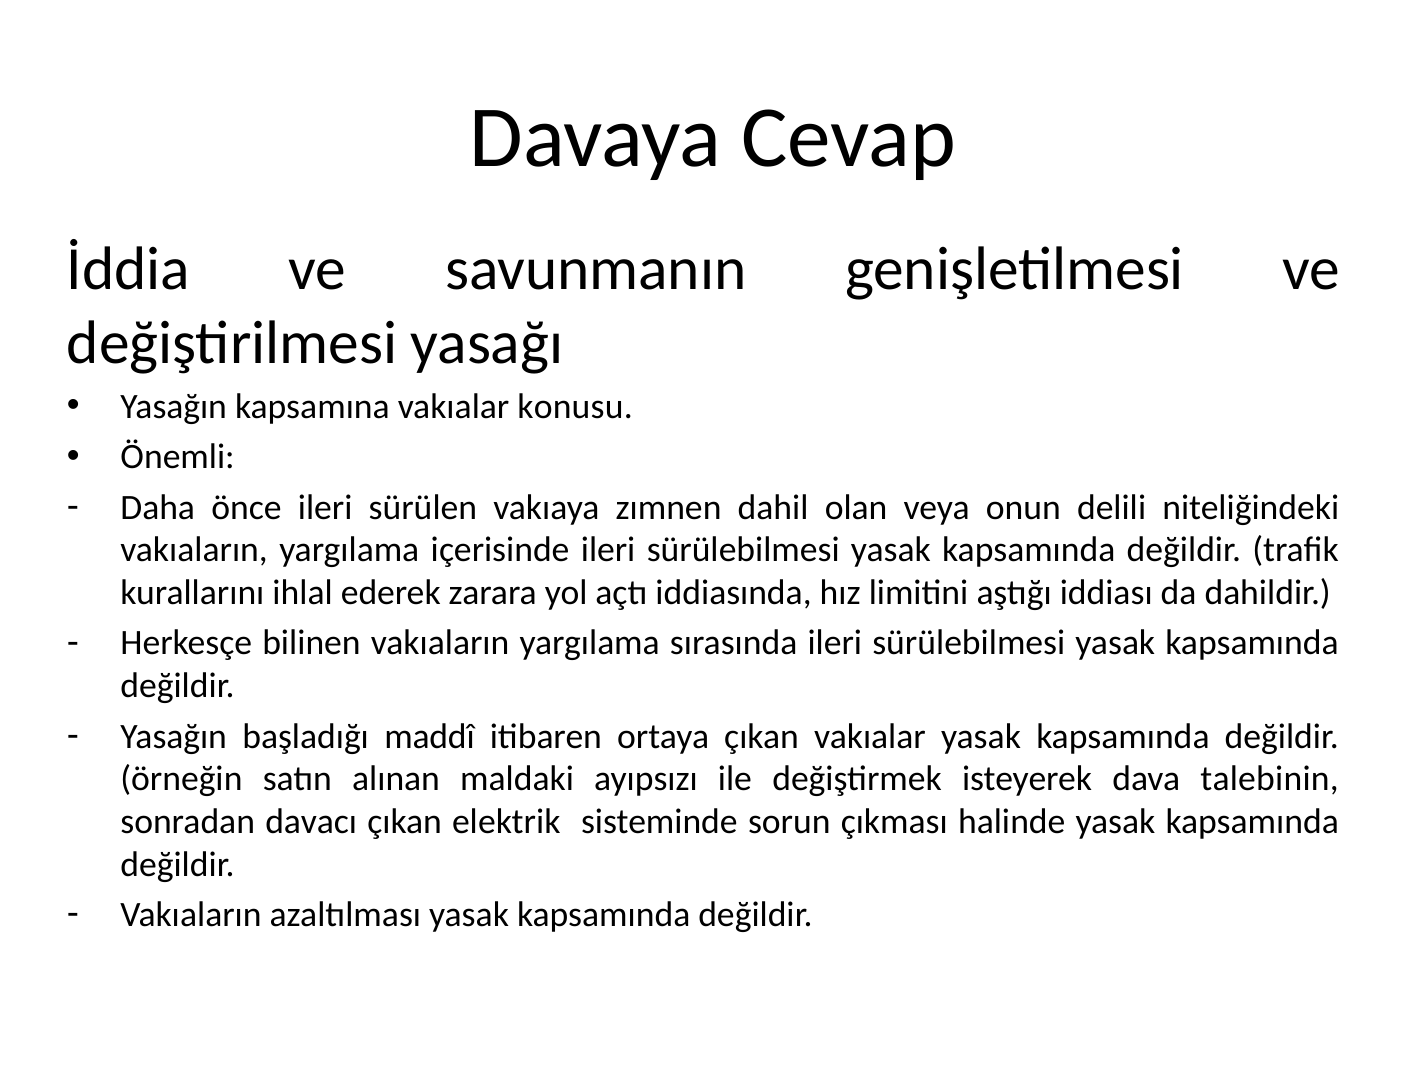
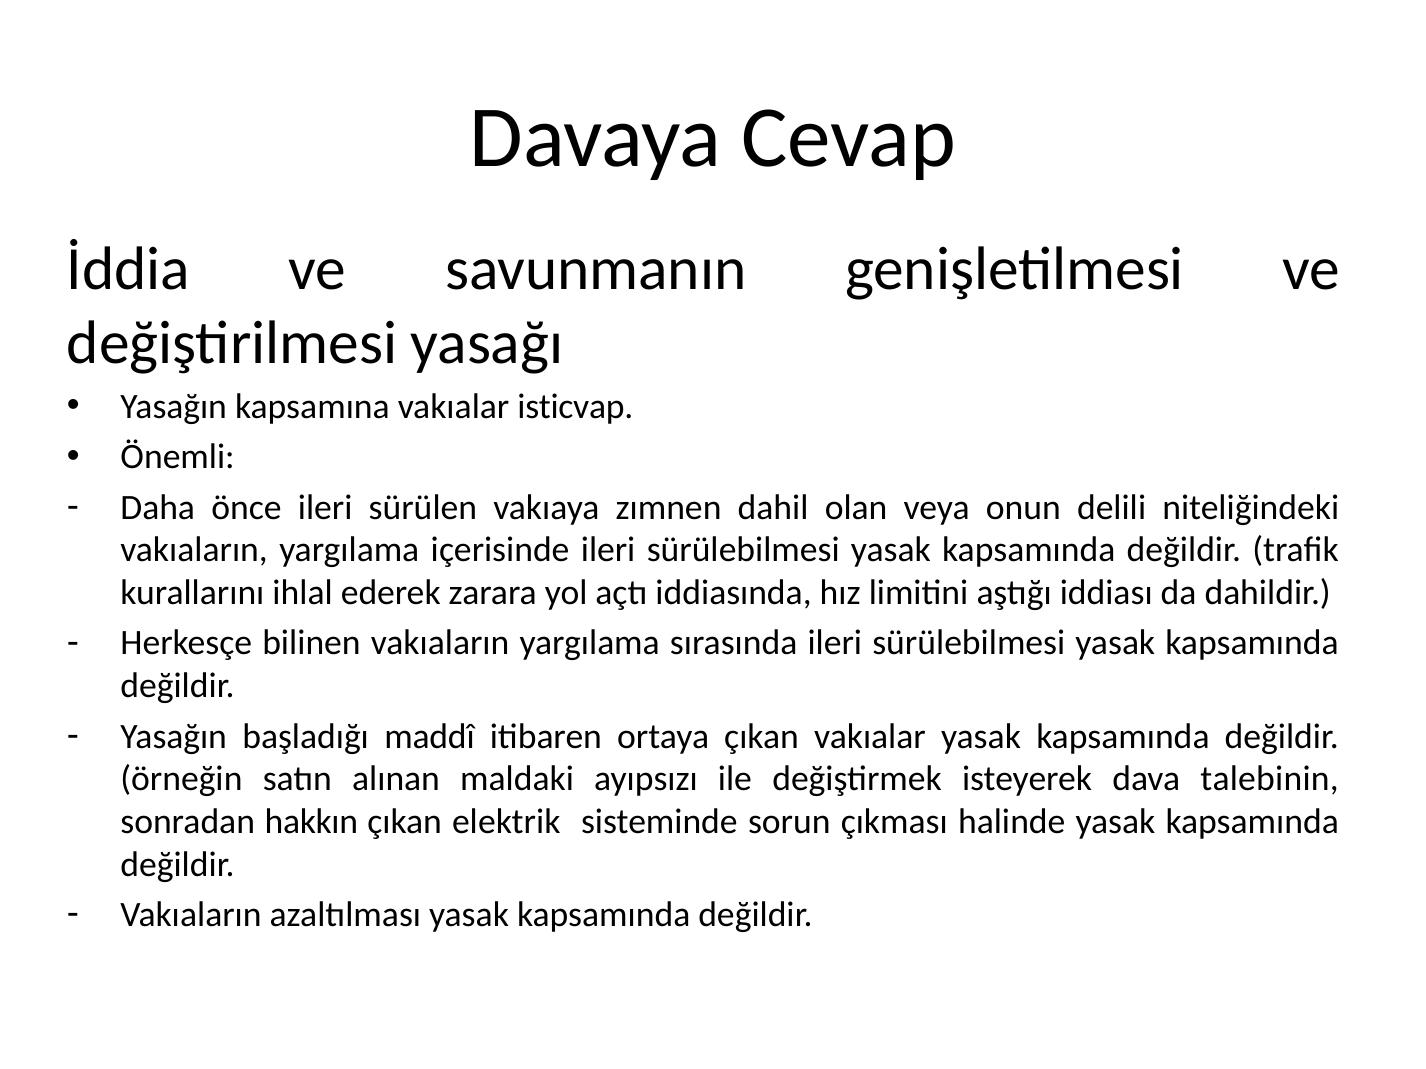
konusu: konusu -> isticvap (575, 407)
davacı: davacı -> hakkın (311, 822)
